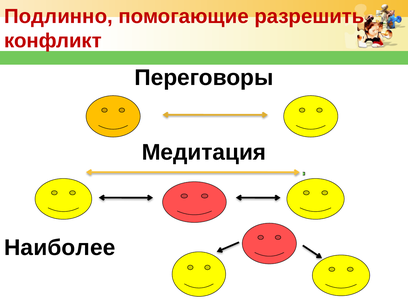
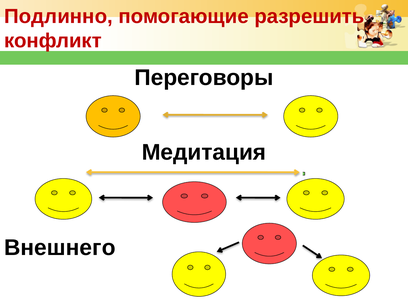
Наиболее: Наиболее -> Внешнего (60, 248)
